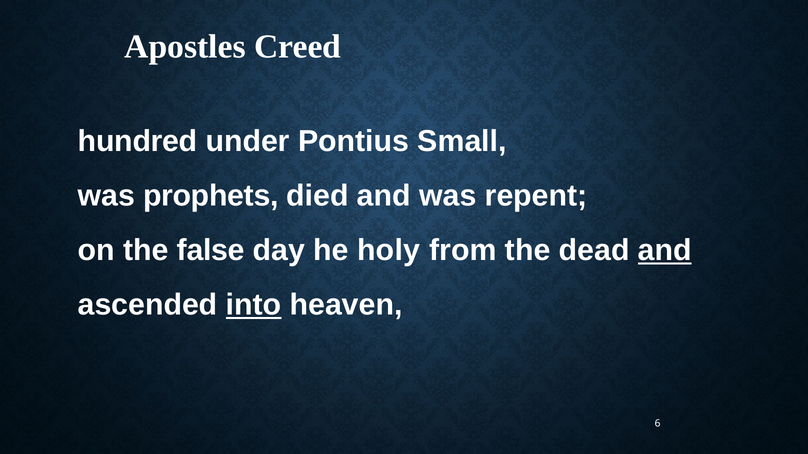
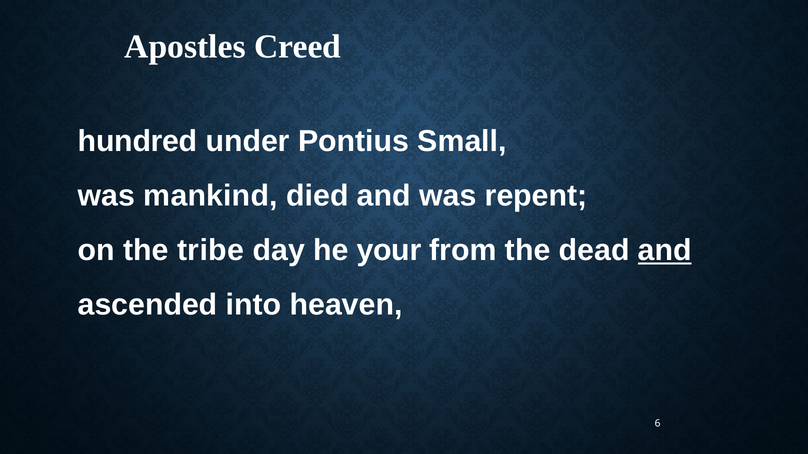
prophets: prophets -> mankind (211, 196)
false: false -> tribe (210, 251)
holy: holy -> your (389, 251)
into underline: present -> none (254, 305)
